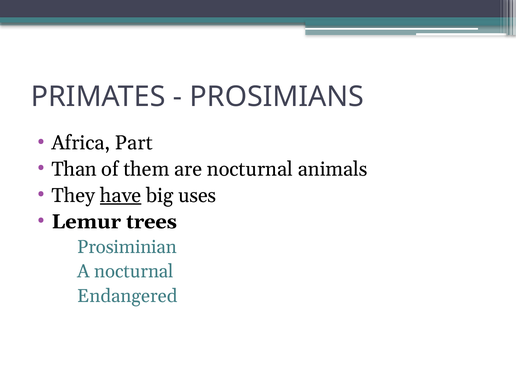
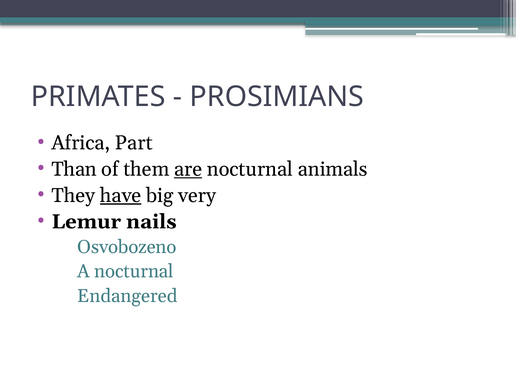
are underline: none -> present (188, 169)
uses: uses -> very (197, 195)
trees: trees -> nails (151, 222)
Prosiminian: Prosiminian -> Osvobozeno (127, 247)
